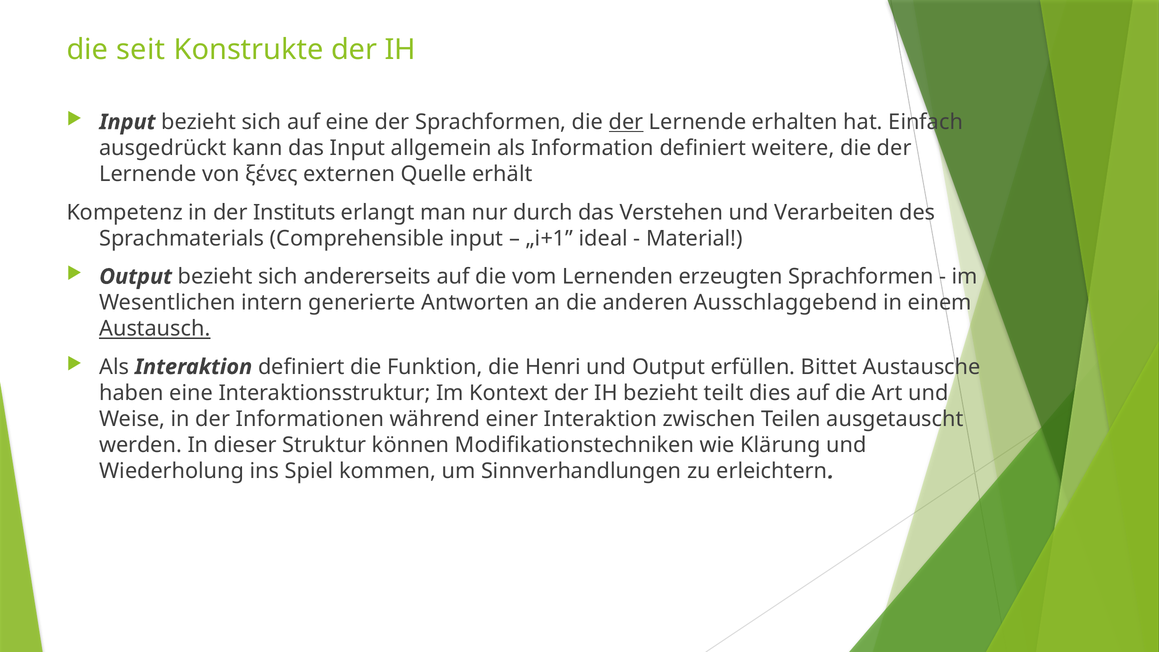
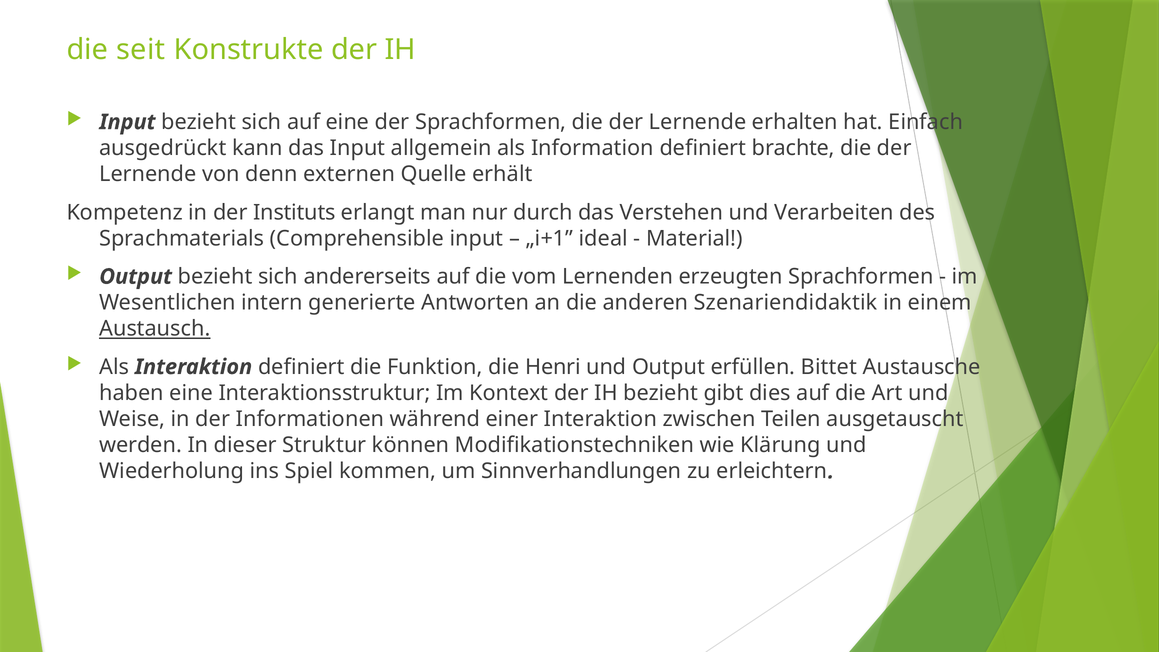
der underline: present -> none (626, 122)
weitere: weitere -> brachte (793, 148)
ξένες: ξένες -> denn (272, 174)
Ausschlaggebend: Ausschlaggebend -> Szenariendidaktik (786, 303)
teilt: teilt -> gibt (724, 393)
